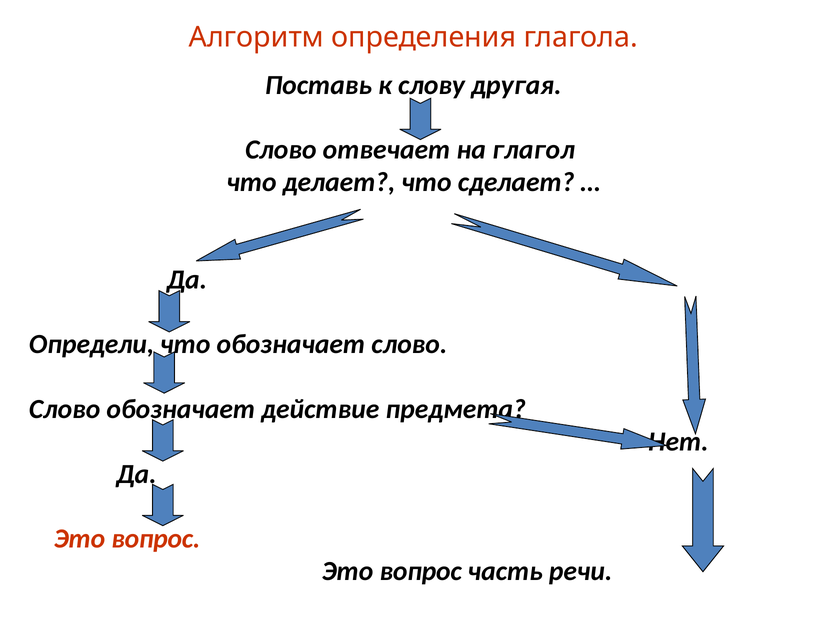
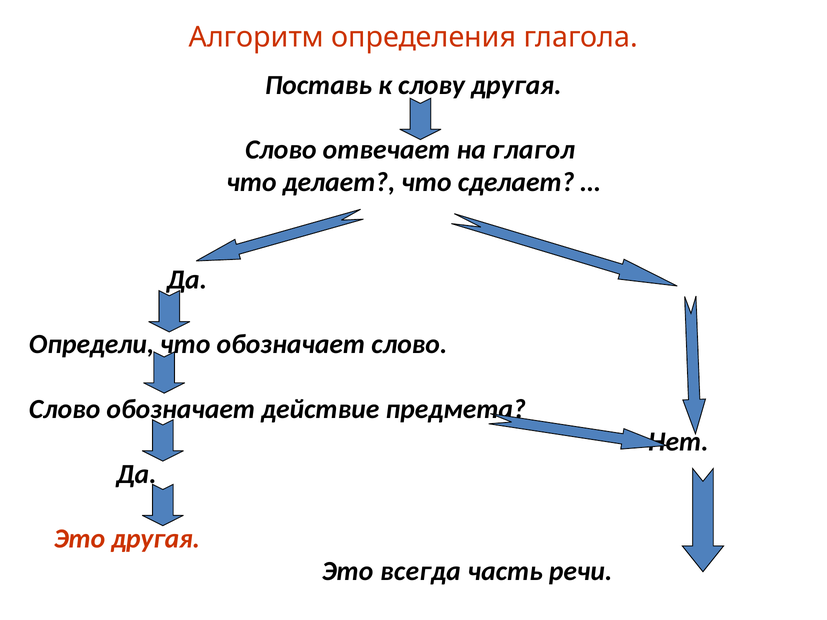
вопрос: вопрос -> другая (156, 539)
вопрос: вопрос -> всегда (420, 571)
